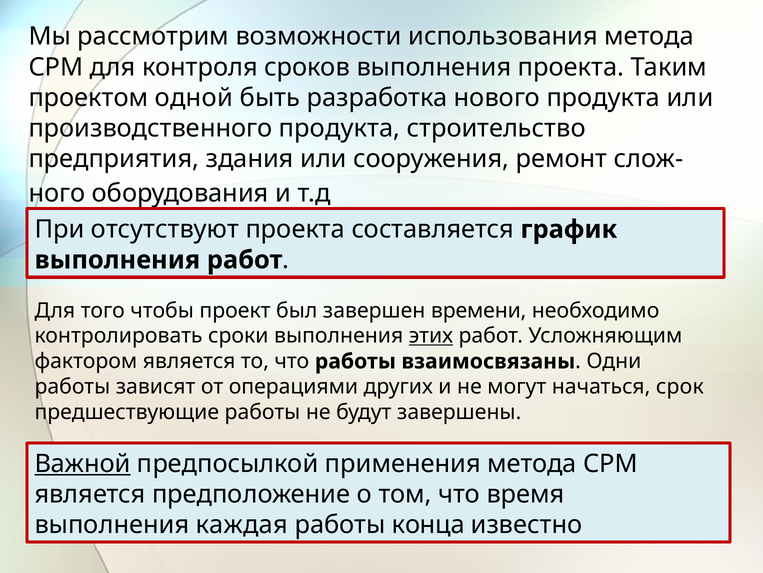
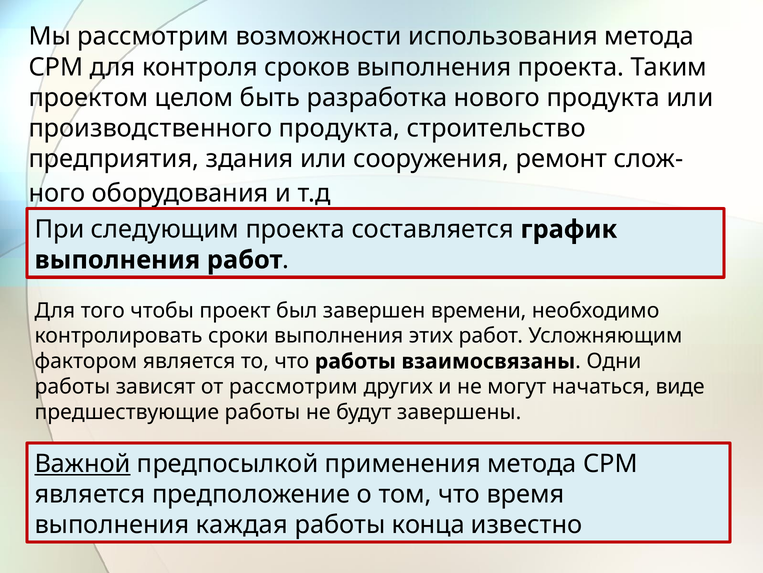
одной: одной -> целом (194, 98)
отсутствуют: отсутствуют -> следующим (165, 229)
этих underline: present -> none (431, 336)
от операциями: операциями -> рассмотрим (293, 386)
срок: срок -> виде (680, 386)
